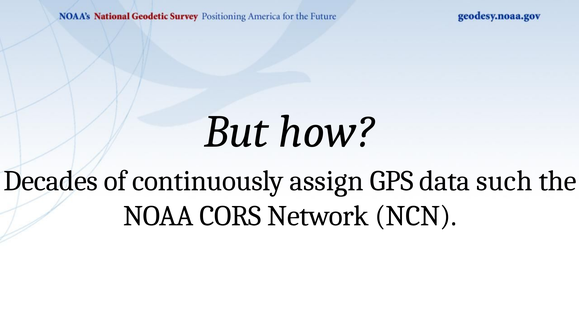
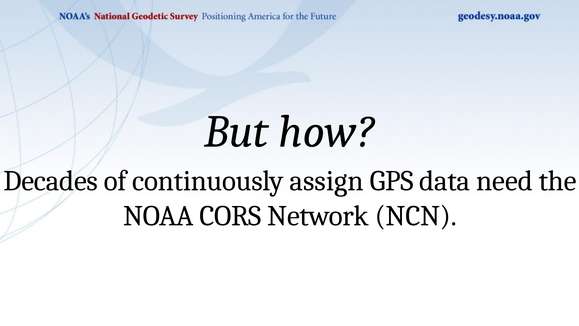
such: such -> need (504, 181)
